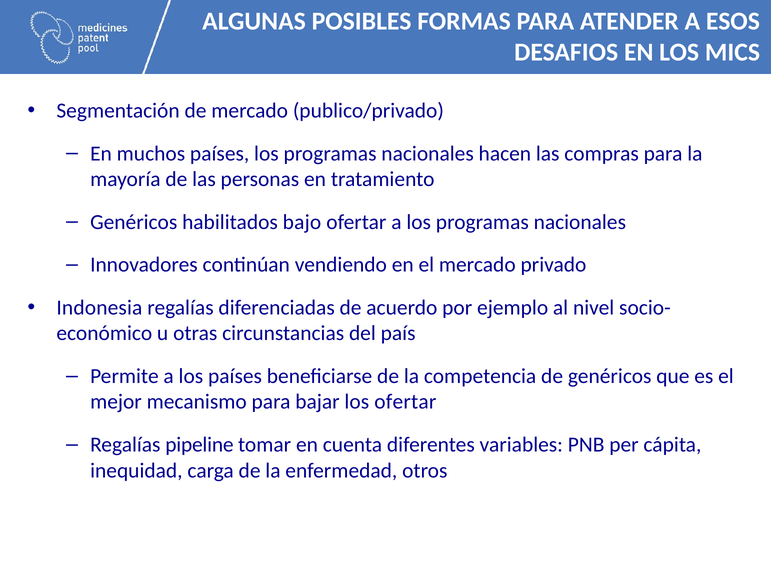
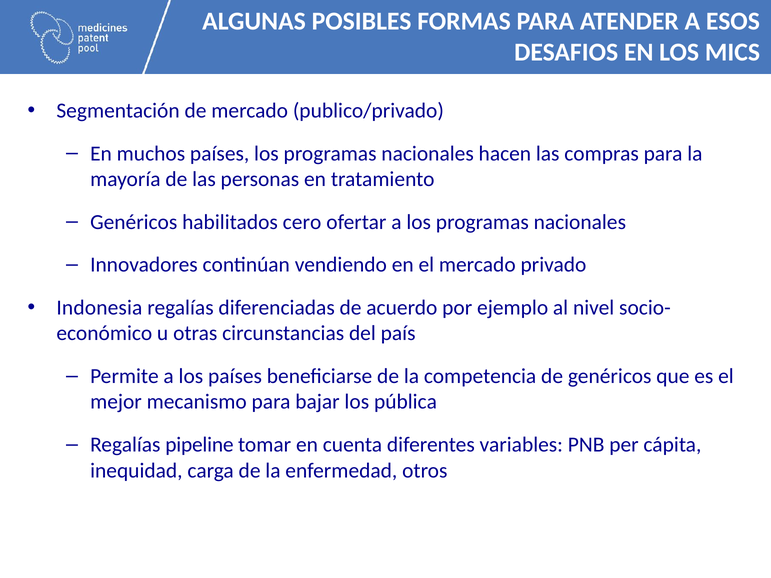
bajo: bajo -> cero (302, 222)
los ofertar: ofertar -> pública (405, 402)
